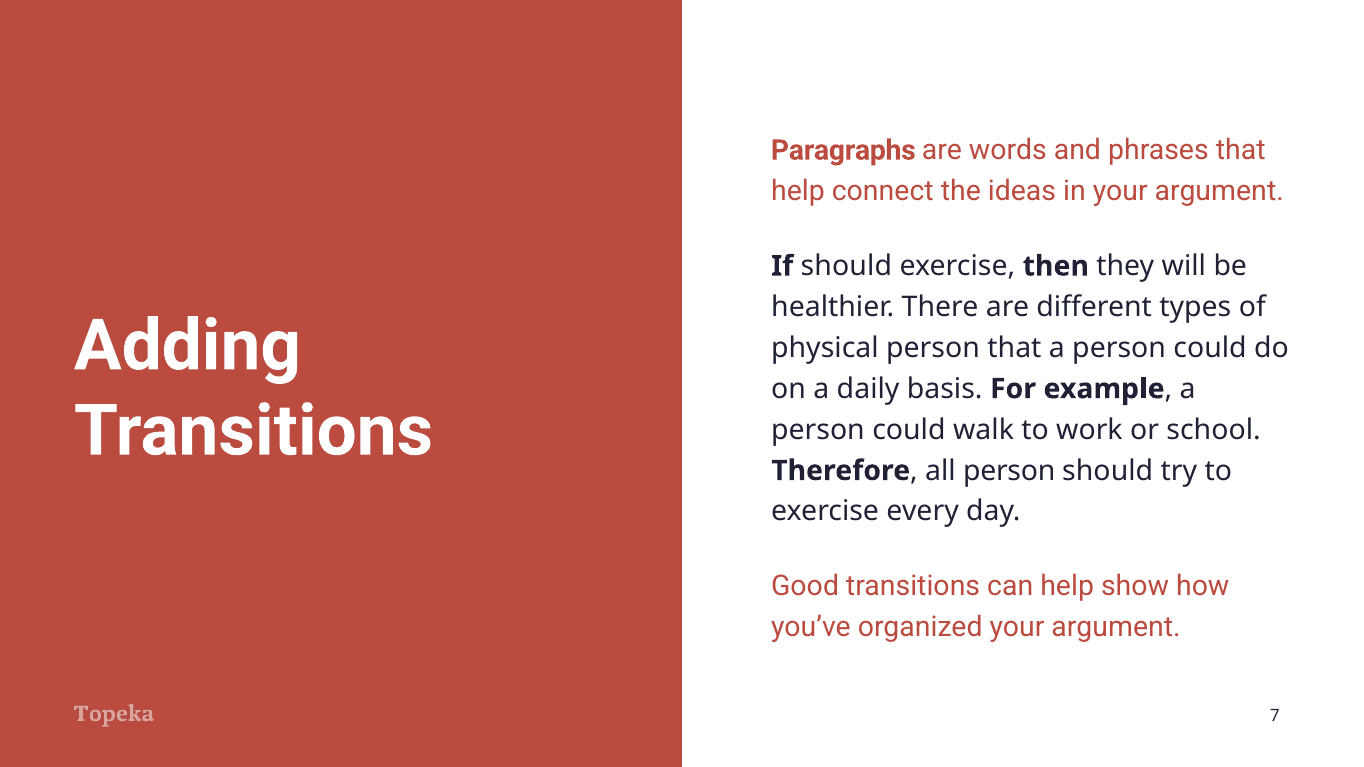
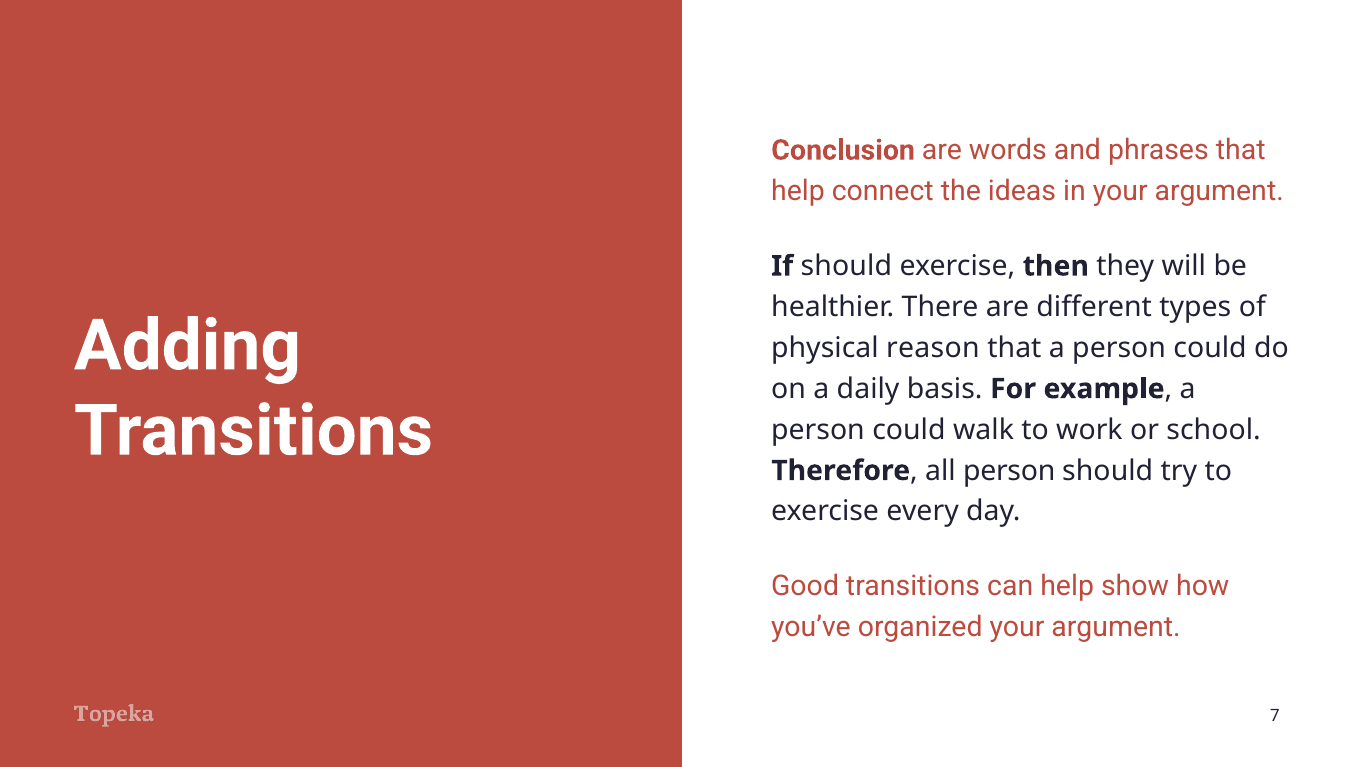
Paragraphs: Paragraphs -> Conclusion (843, 150)
physical person: person -> reason (933, 348)
